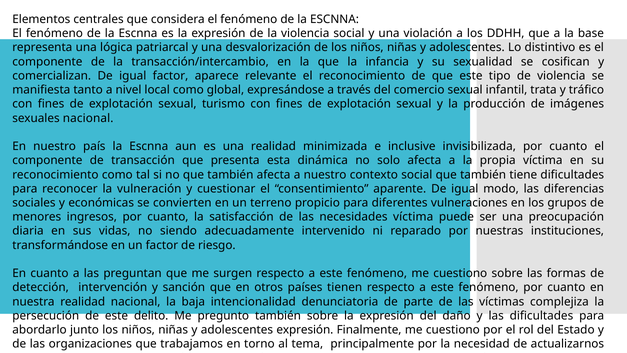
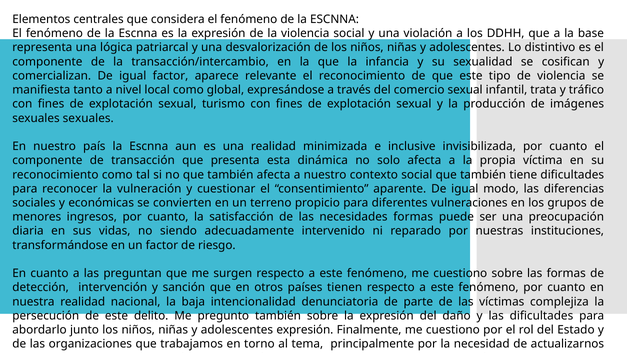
sexuales nacional: nacional -> sexuales (88, 118)
necesidades víctima: víctima -> formas (413, 217)
